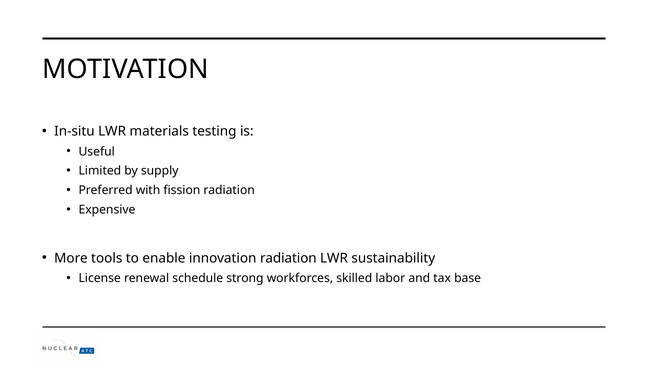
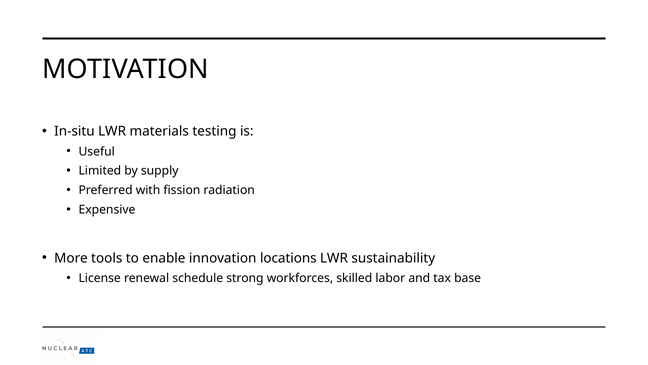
innovation radiation: radiation -> locations (288, 258)
